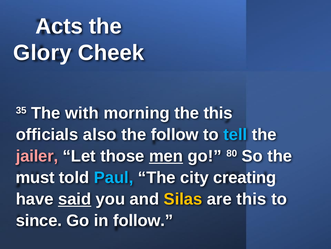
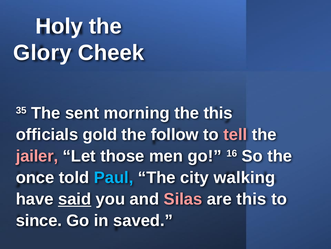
Acts: Acts -> Holy (59, 26)
with: with -> sent (82, 113)
also: also -> gold (100, 134)
tell colour: light blue -> pink (235, 134)
men underline: present -> none (166, 156)
80: 80 -> 16 (232, 153)
must: must -> once (35, 177)
creating: creating -> walking (244, 177)
Silas colour: yellow -> pink (183, 198)
in follow: follow -> saved (143, 220)
